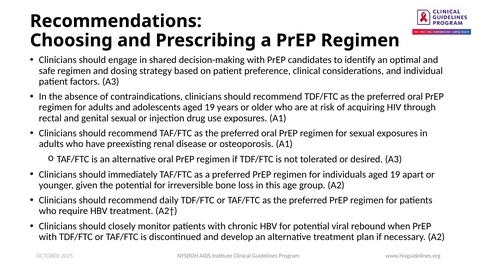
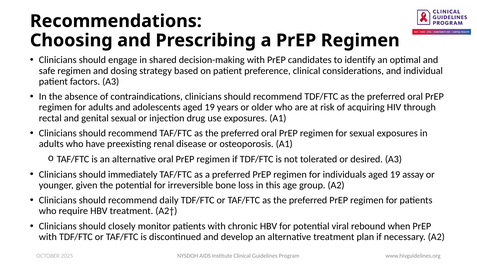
apart: apart -> assay (413, 175)
